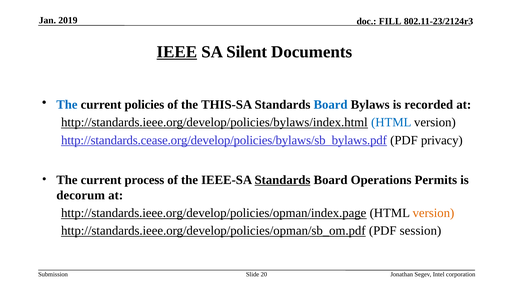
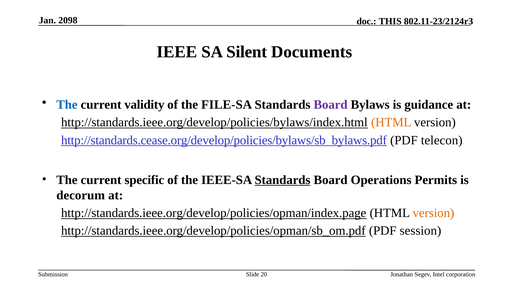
2019: 2019 -> 2098 (68, 20)
FILL: FILL -> THIS (390, 21)
IEEE underline: present -> none (177, 52)
policies: policies -> validity (144, 105)
THIS-SA: THIS-SA -> FILE-SA (227, 105)
Board colour: blue -> purple (331, 105)
recorded: recorded -> guidance (429, 105)
HTML colour: blue -> orange (391, 122)
privacy: privacy -> telecon (442, 140)
process: process -> specific (144, 180)
